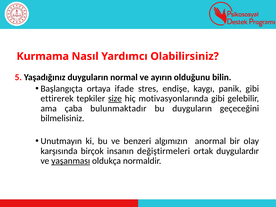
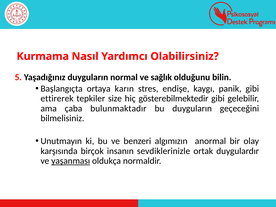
ayırın: ayırın -> sağlık (161, 77)
ifade: ifade -> karın (124, 89)
size underline: present -> none (115, 98)
motivasyonlarında: motivasyonlarında -> gösterebilmektedir (173, 98)
değiştirmeleri: değiştirmeleri -> sevdiklerinizle (164, 151)
